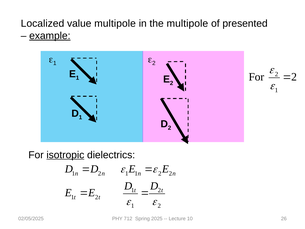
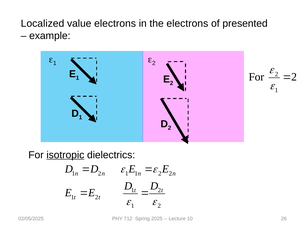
value multipole: multipole -> electrons (115, 24)
the multipole: multipole -> electrons (187, 24)
example underline: present -> none (50, 36)
